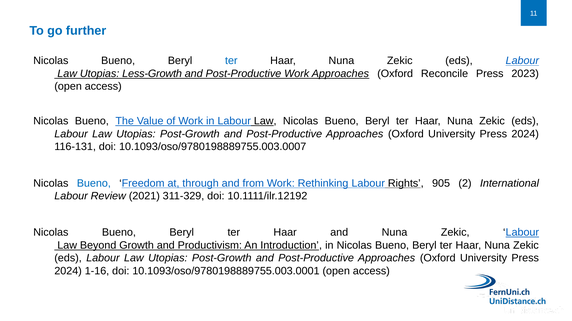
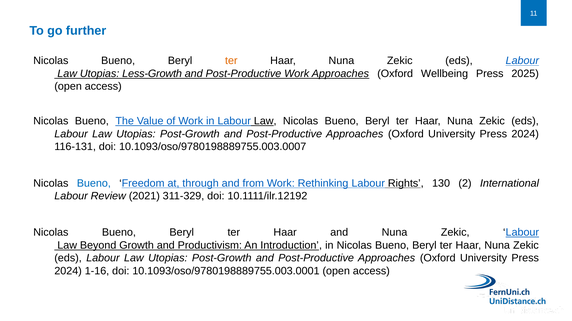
ter colour: blue -> orange (231, 61)
Reconcile: Reconcile -> Wellbeing (445, 74)
2023: 2023 -> 2025 (525, 74)
905: 905 -> 130 (441, 184)
